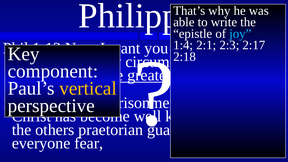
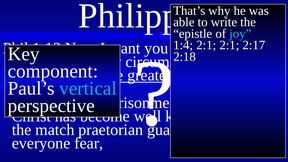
2:3: 2:3 -> 2:1 (229, 45)
vertical colour: yellow -> light blue (88, 88)
others: others -> match (55, 130)
